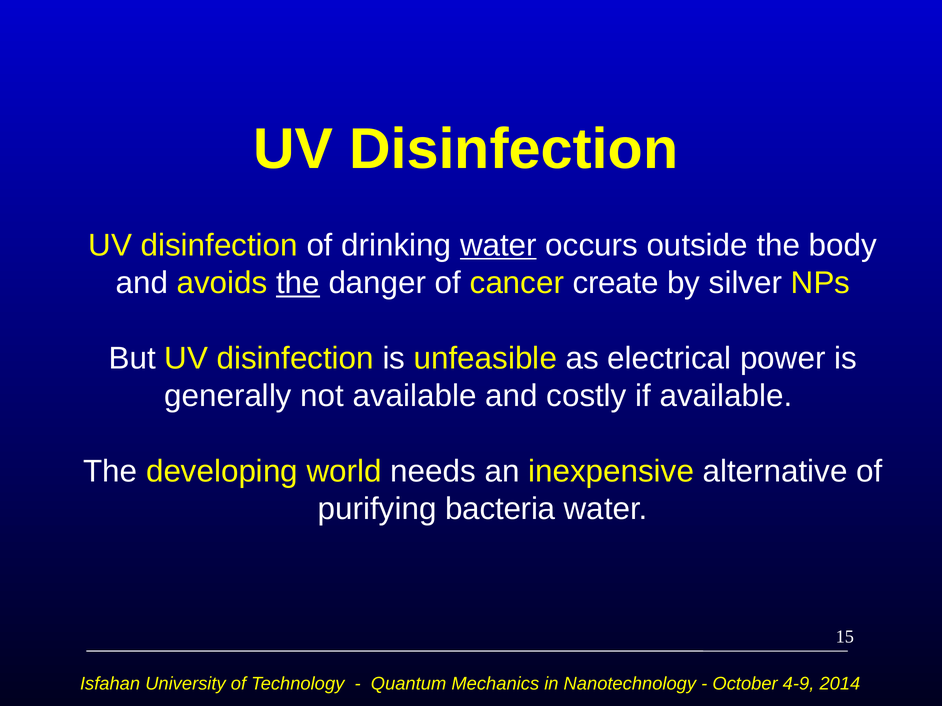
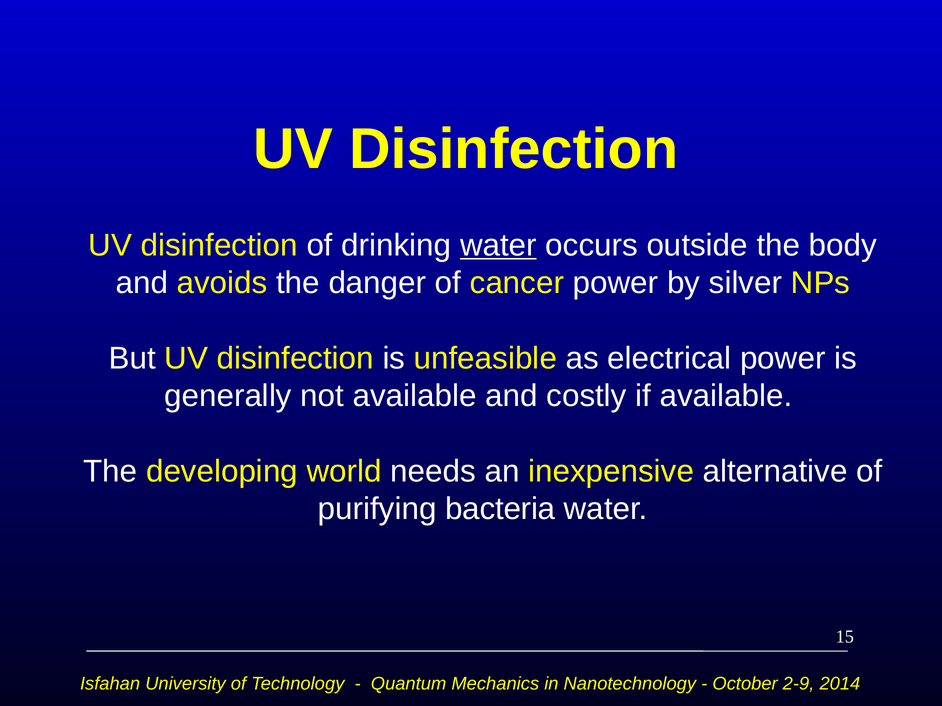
the underline: present -> none (298, 283)
cancer create: create -> power (615, 283)
4-9: 4-9 -> 2-9 (799, 684)
